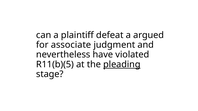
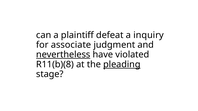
argued: argued -> inquiry (149, 35)
nevertheless underline: none -> present (63, 55)
R11(b)(5: R11(b)(5 -> R11(b)(8 (55, 65)
